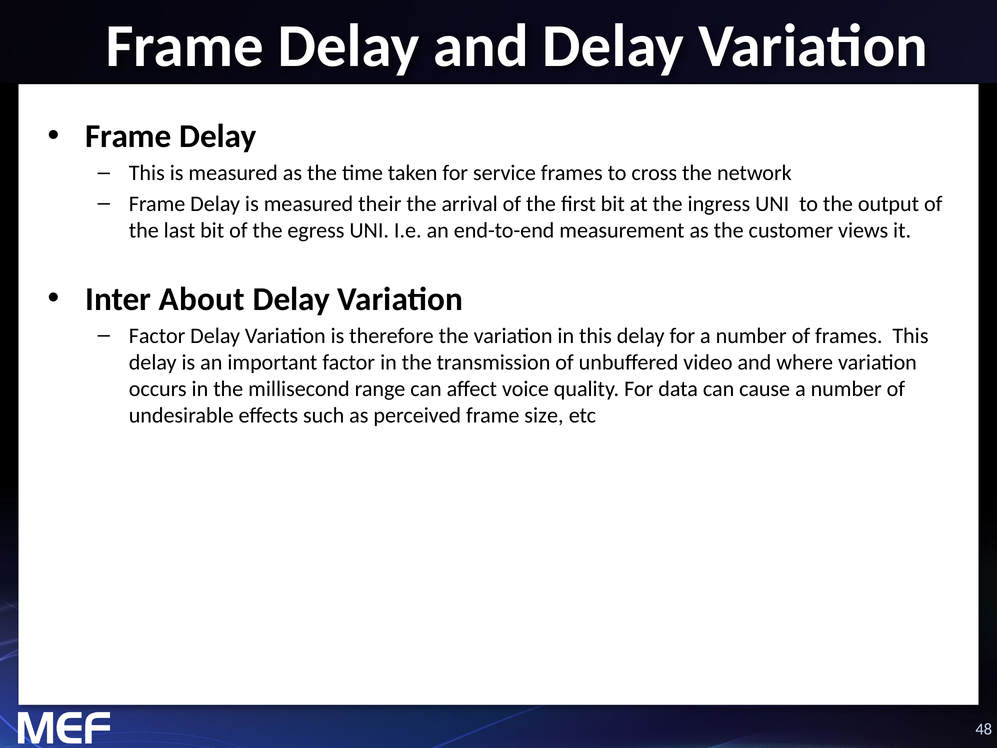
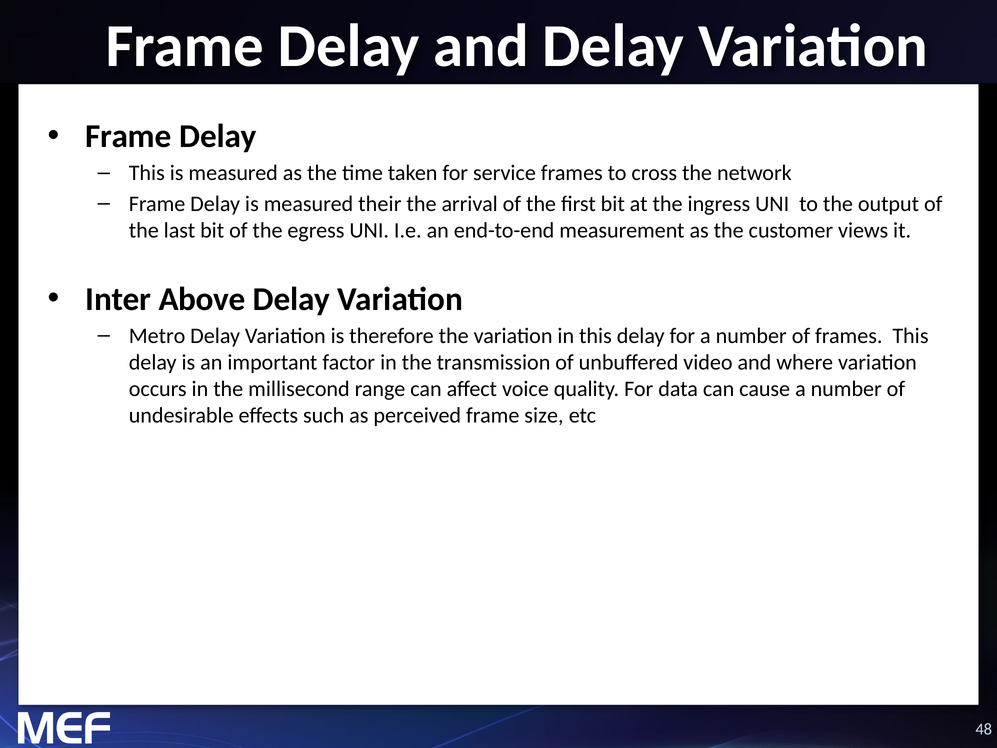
About: About -> Above (202, 299)
Factor: Factor -> Metro (157, 336)
